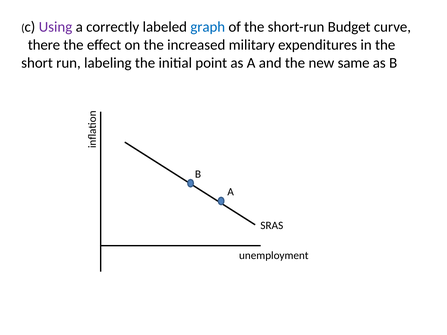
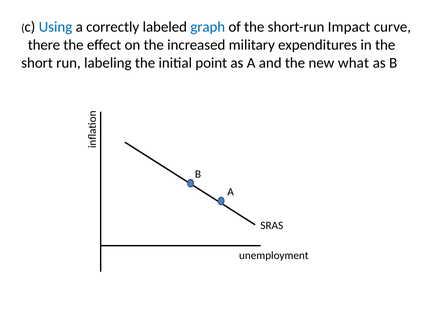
Using colour: purple -> blue (55, 27)
Budget: Budget -> Impact (349, 27)
same: same -> what (353, 63)
